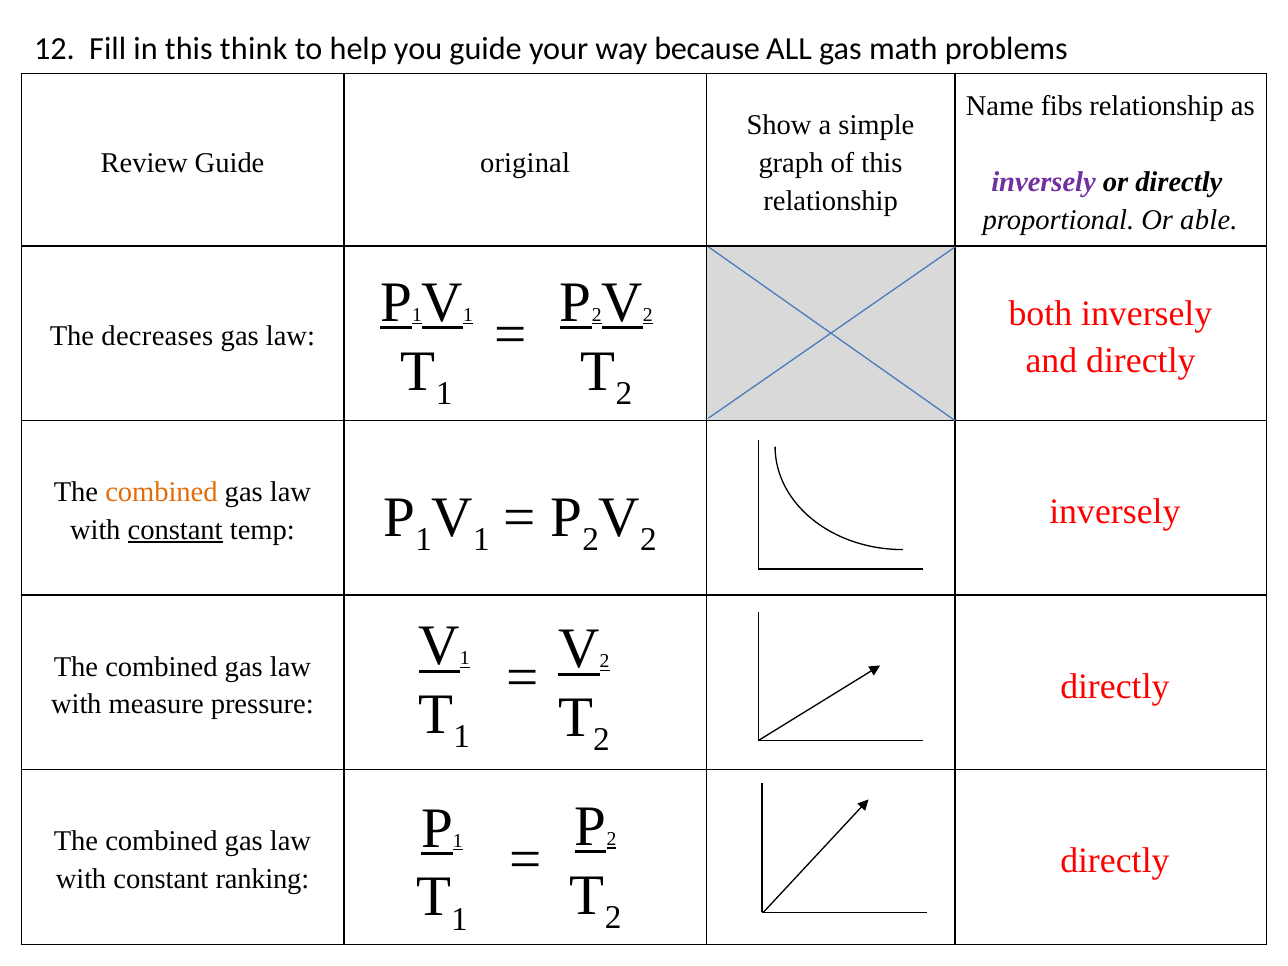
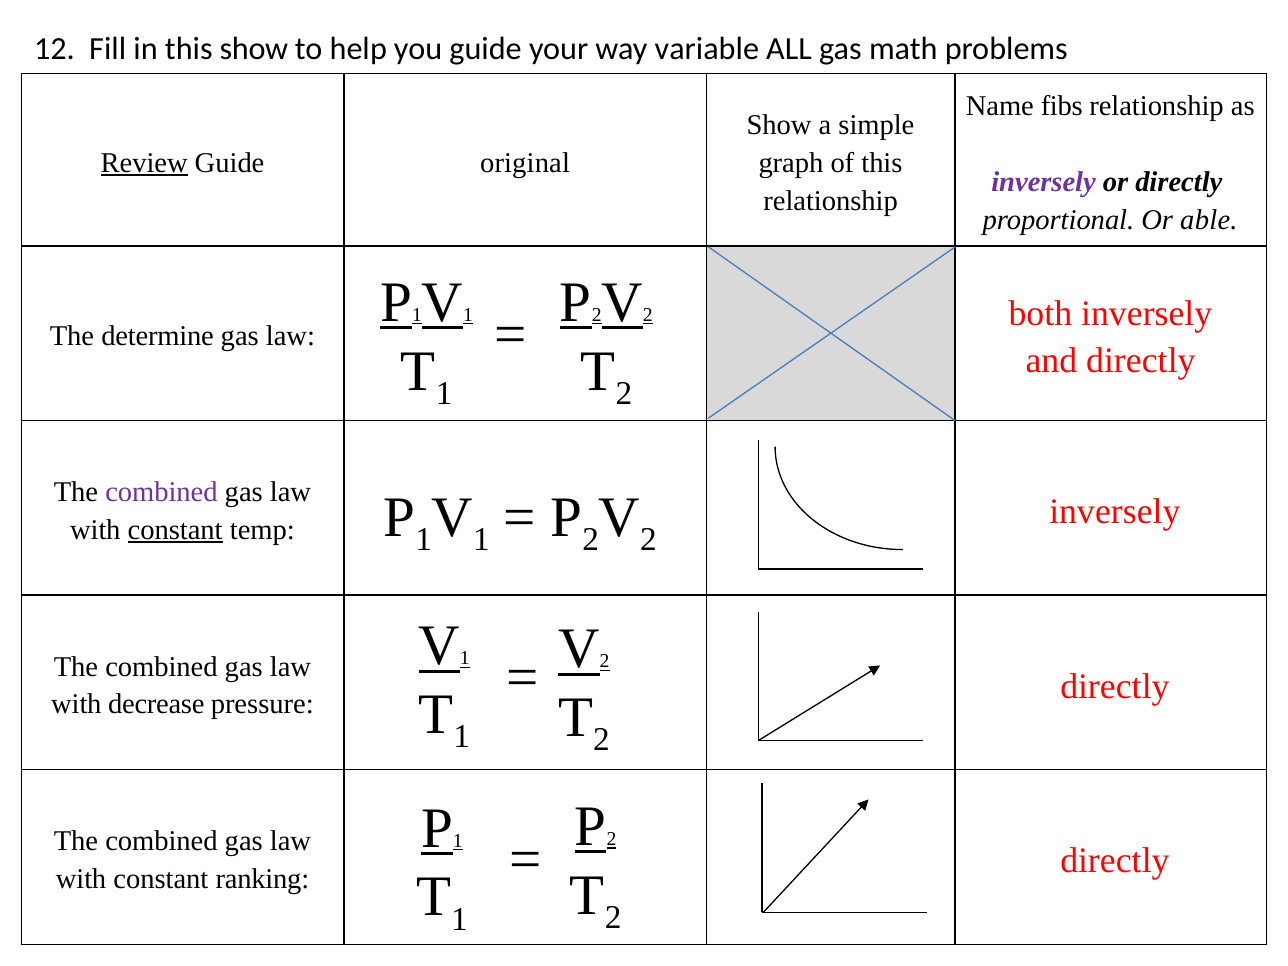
this think: think -> show (254, 49)
because: because -> variable (707, 49)
Review underline: none -> present (144, 163)
decreases: decreases -> determine (158, 336)
combined colour: orange -> purple (161, 492)
measure: measure -> decrease (156, 705)
